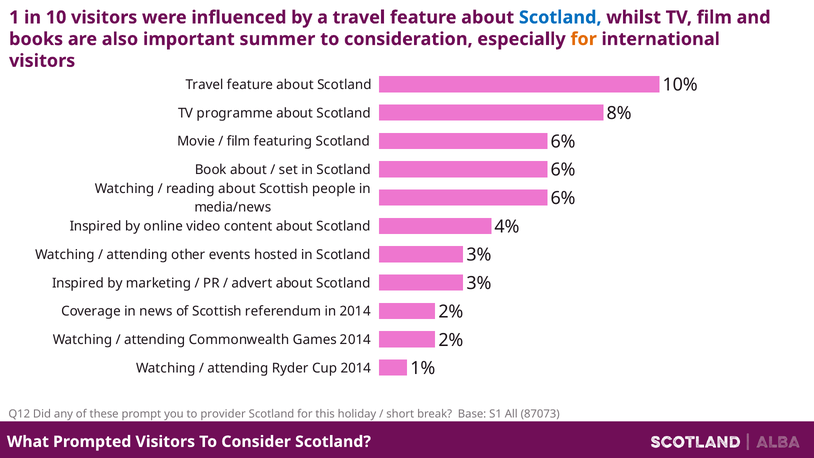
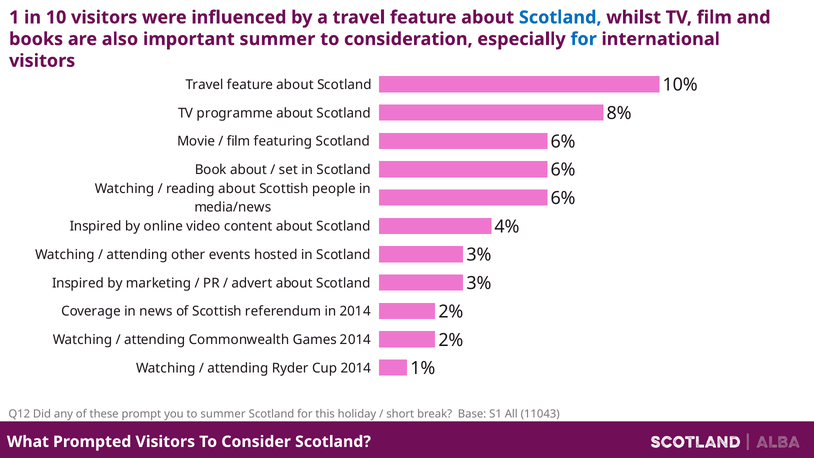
for colour: orange -> blue (584, 39)
to provider: provider -> summer (223, 414)
87073: 87073 -> 11043 (540, 414)
